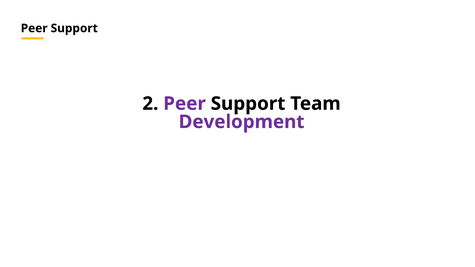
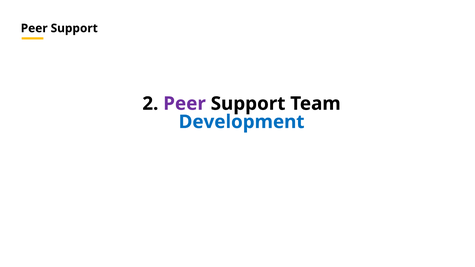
Development colour: purple -> blue (242, 122)
